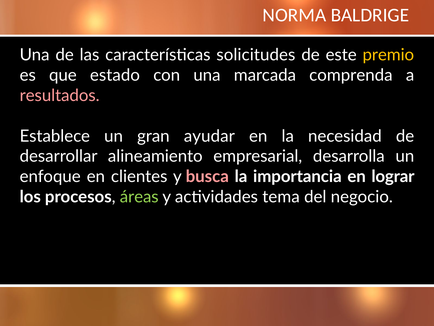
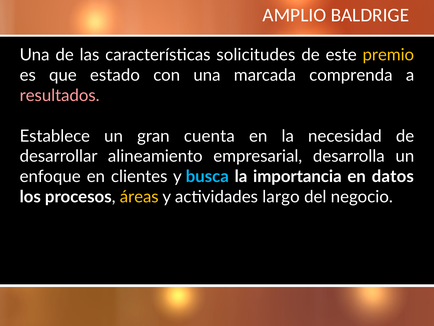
NORMA: NORMA -> AMPLIO (294, 15)
ayudar: ayudar -> cuenta (209, 136)
busca colour: pink -> light blue (207, 176)
lograr: lograr -> datos (393, 176)
áreas colour: light green -> yellow (139, 197)
tema: tema -> largo (281, 197)
